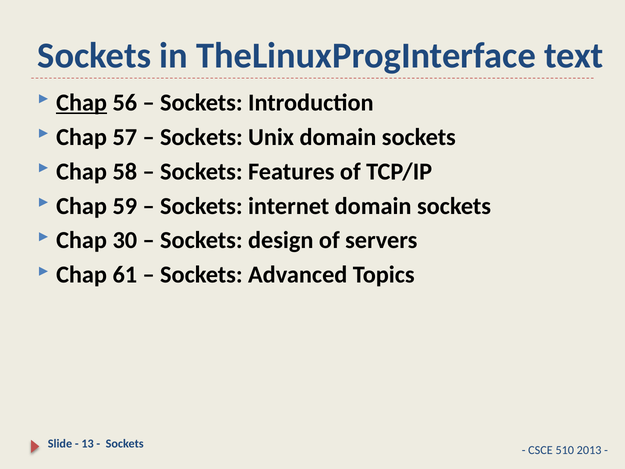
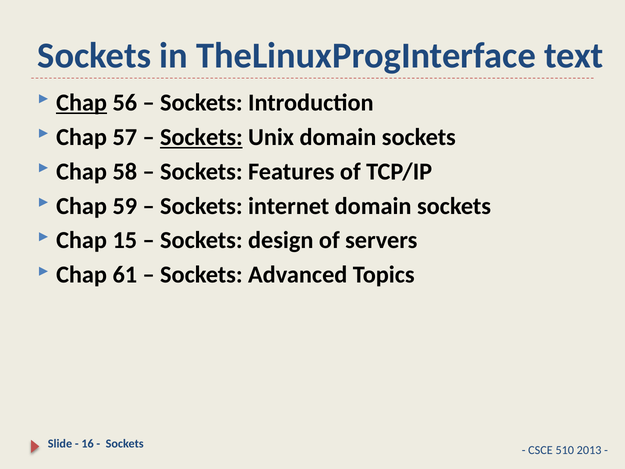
Sockets underline: none -> present (201, 137)
30: 30 -> 15 (125, 240)
13: 13 -> 16 (88, 444)
